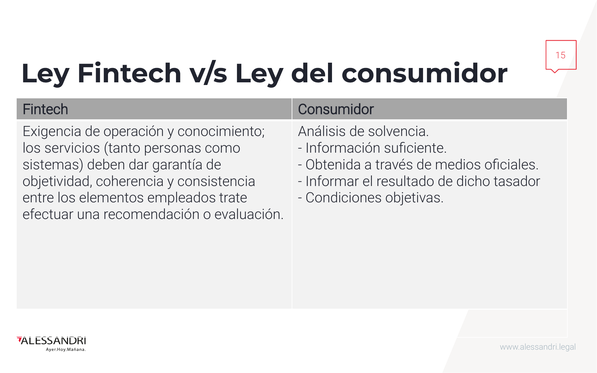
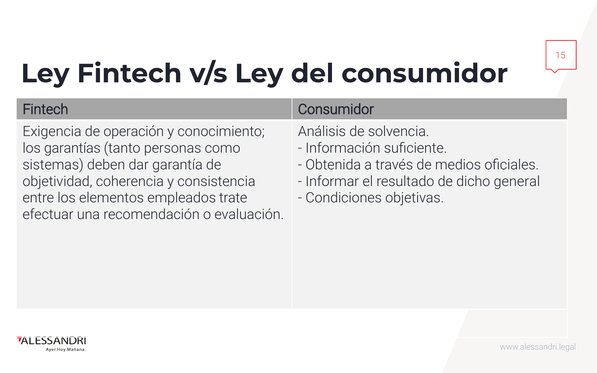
servicios: servicios -> garantías (72, 148)
tasador: tasador -> general (517, 181)
